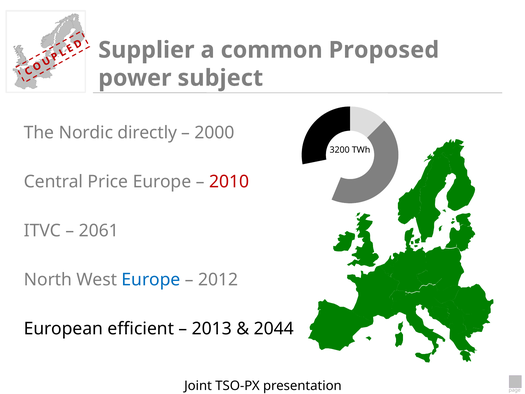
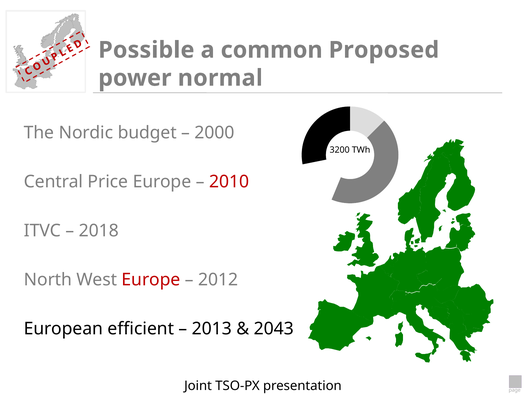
Supplier: Supplier -> Possible (146, 50)
subject: subject -> normal (220, 78)
directly: directly -> budget (147, 133)
2061: 2061 -> 2018 (99, 231)
Europe colour: blue -> red (151, 280)
2044: 2044 -> 2043 (274, 329)
